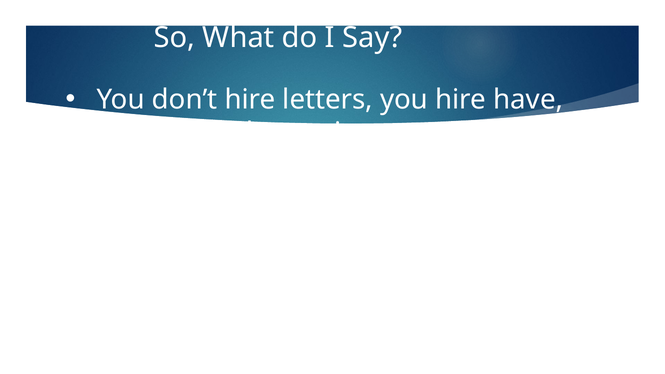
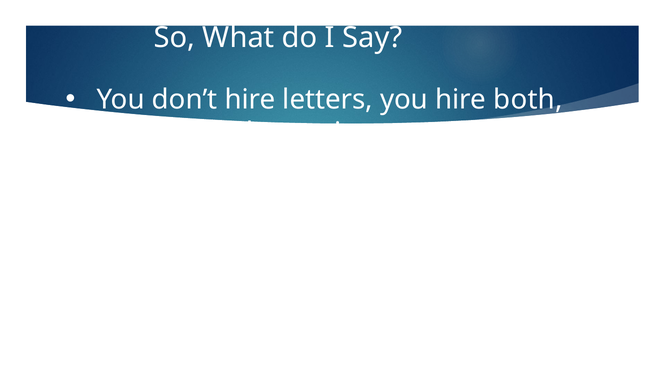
have: have -> both (528, 100)
